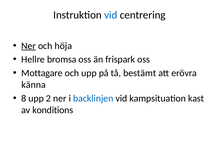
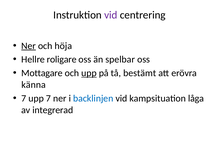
vid colour: blue -> purple (111, 15)
bromsa: bromsa -> roligare (62, 60)
frispark: frispark -> spelbar (120, 60)
upp underline: none -> present (89, 73)
8: 8 -> 7 (24, 98)
upp 2: 2 -> 7 (48, 98)
kast: kast -> låga (196, 98)
konditions: konditions -> integrerad (53, 110)
